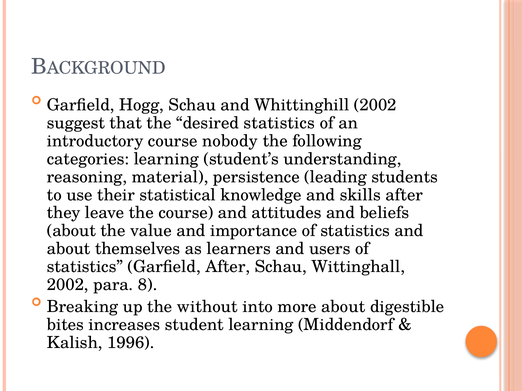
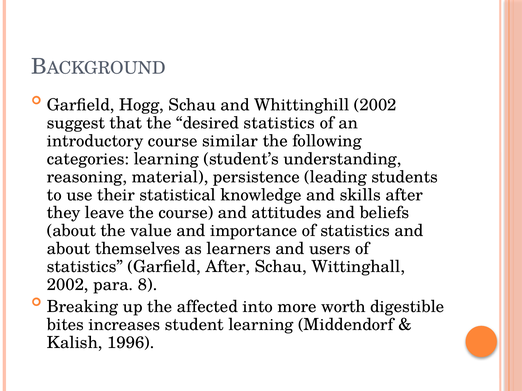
nobody: nobody -> similar (230, 141)
without: without -> affected (207, 307)
more about: about -> worth (343, 307)
